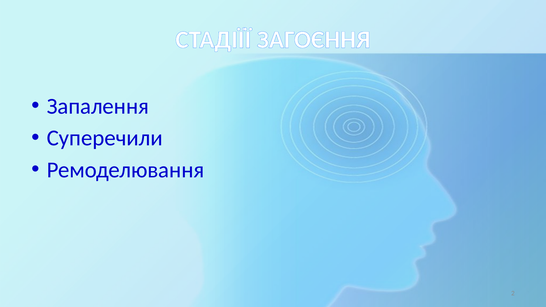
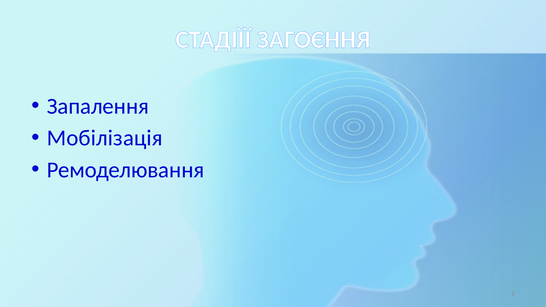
Суперечили: Суперечили -> Мобілізація (105, 138)
